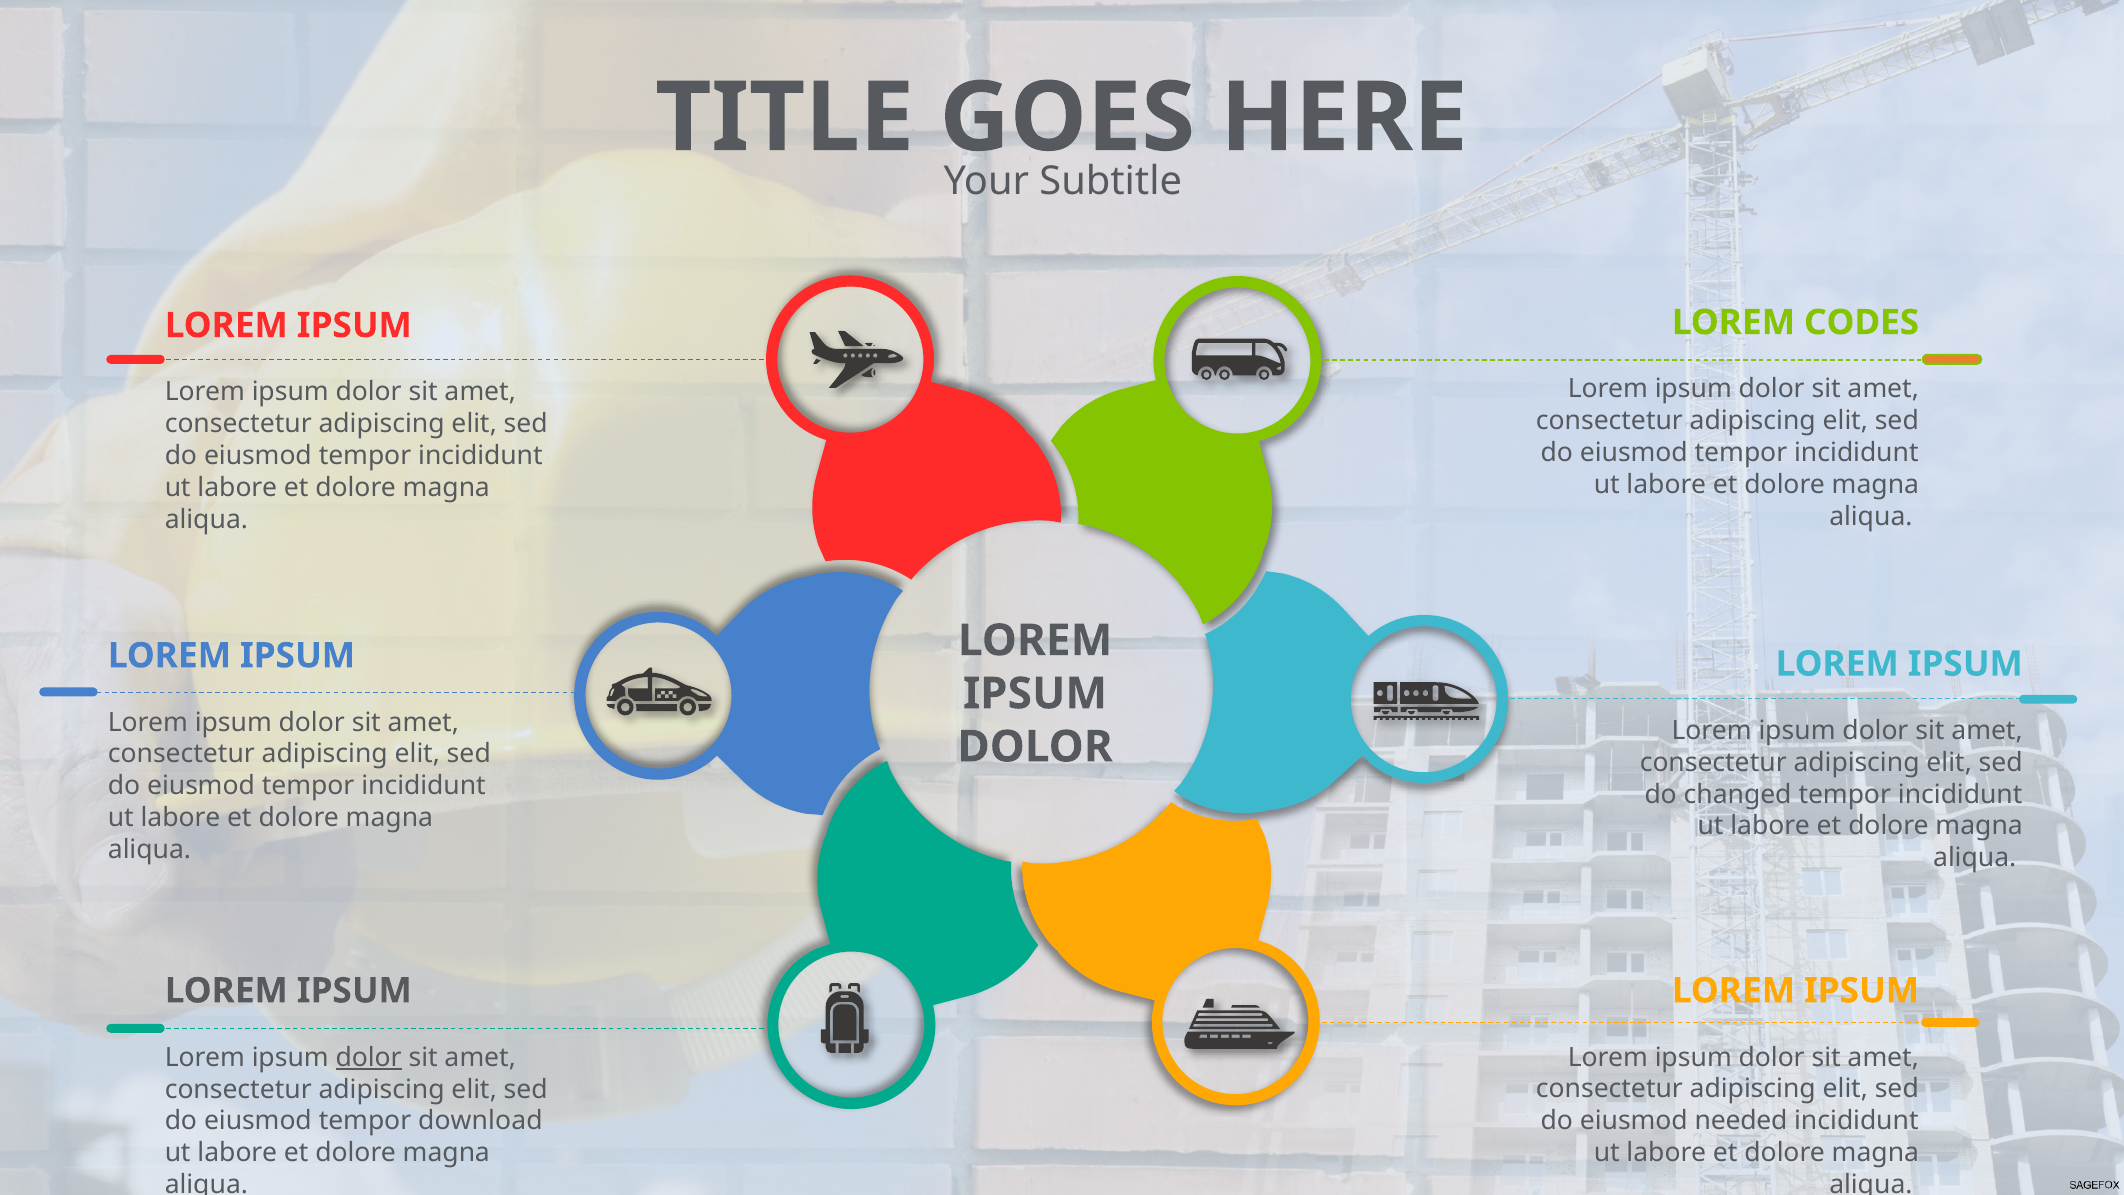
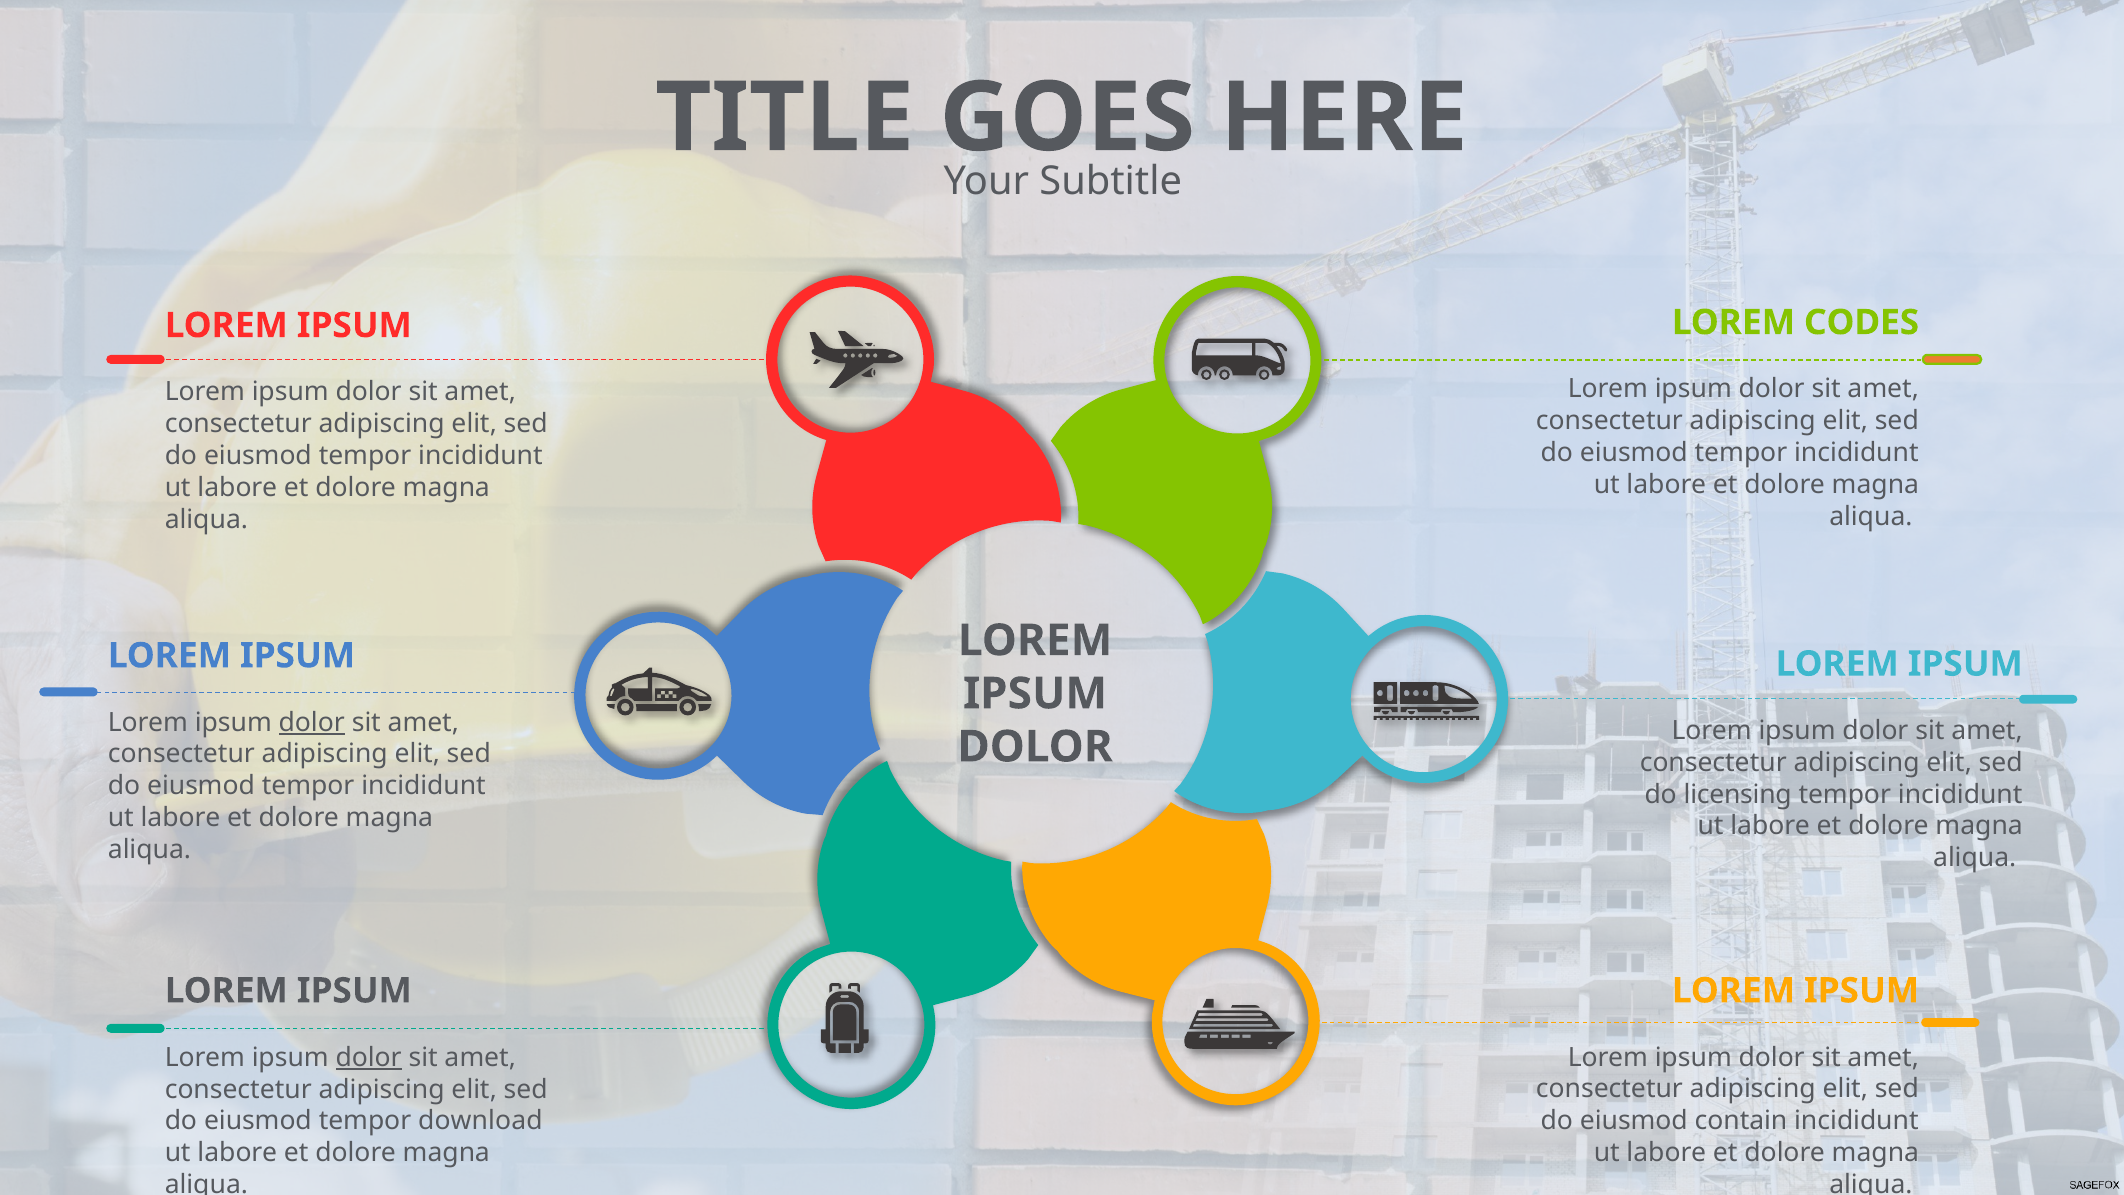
dolor underline: none -> present (312, 722)
changed: changed -> licensing (1738, 794)
needed: needed -> contain (1741, 1121)
